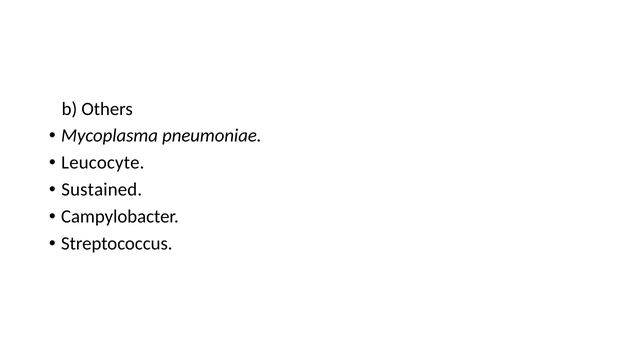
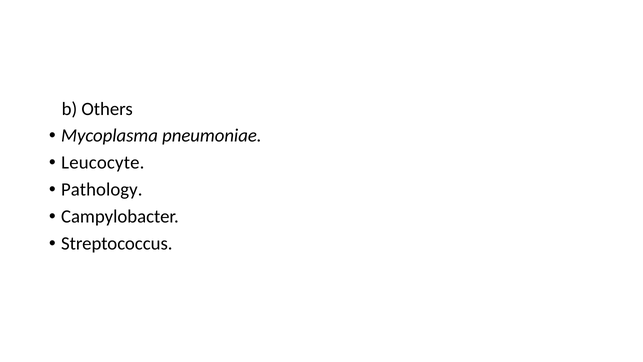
Sustained: Sustained -> Pathology (102, 190)
